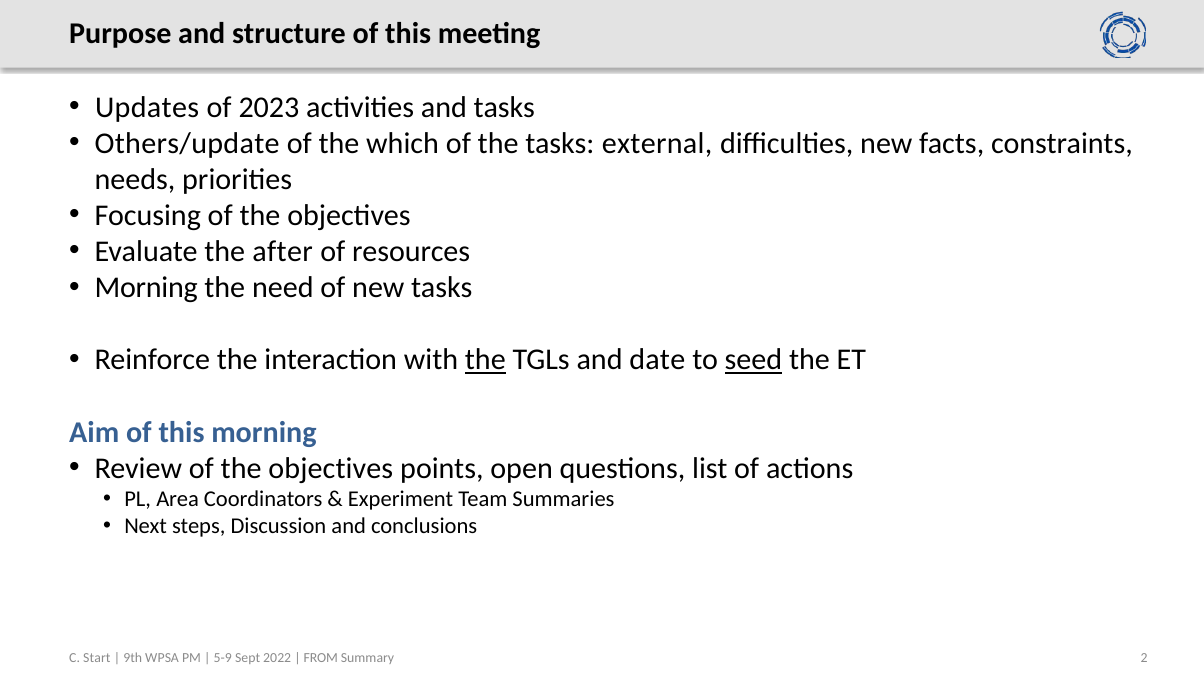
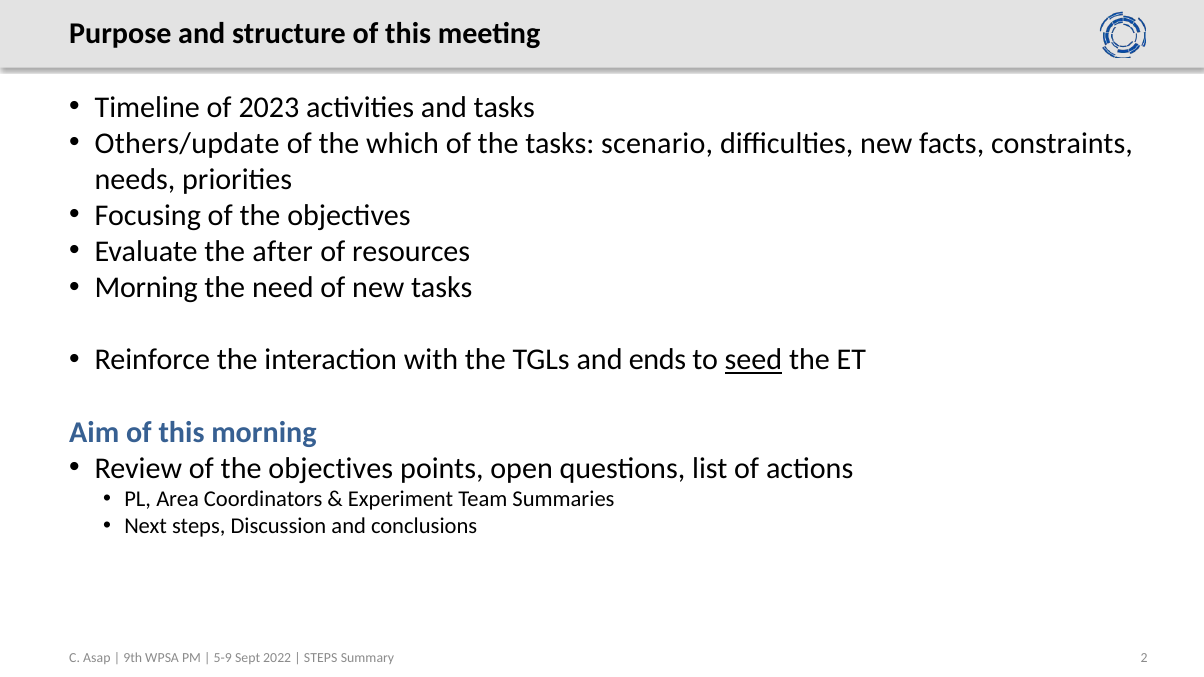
Updates: Updates -> Timeline (147, 107)
external: external -> scenario (657, 143)
the underline: present -> none (485, 360)
date: date -> ends (658, 360)
Start: Start -> Asap (97, 658)
FROM: FROM -> STEPS (321, 658)
